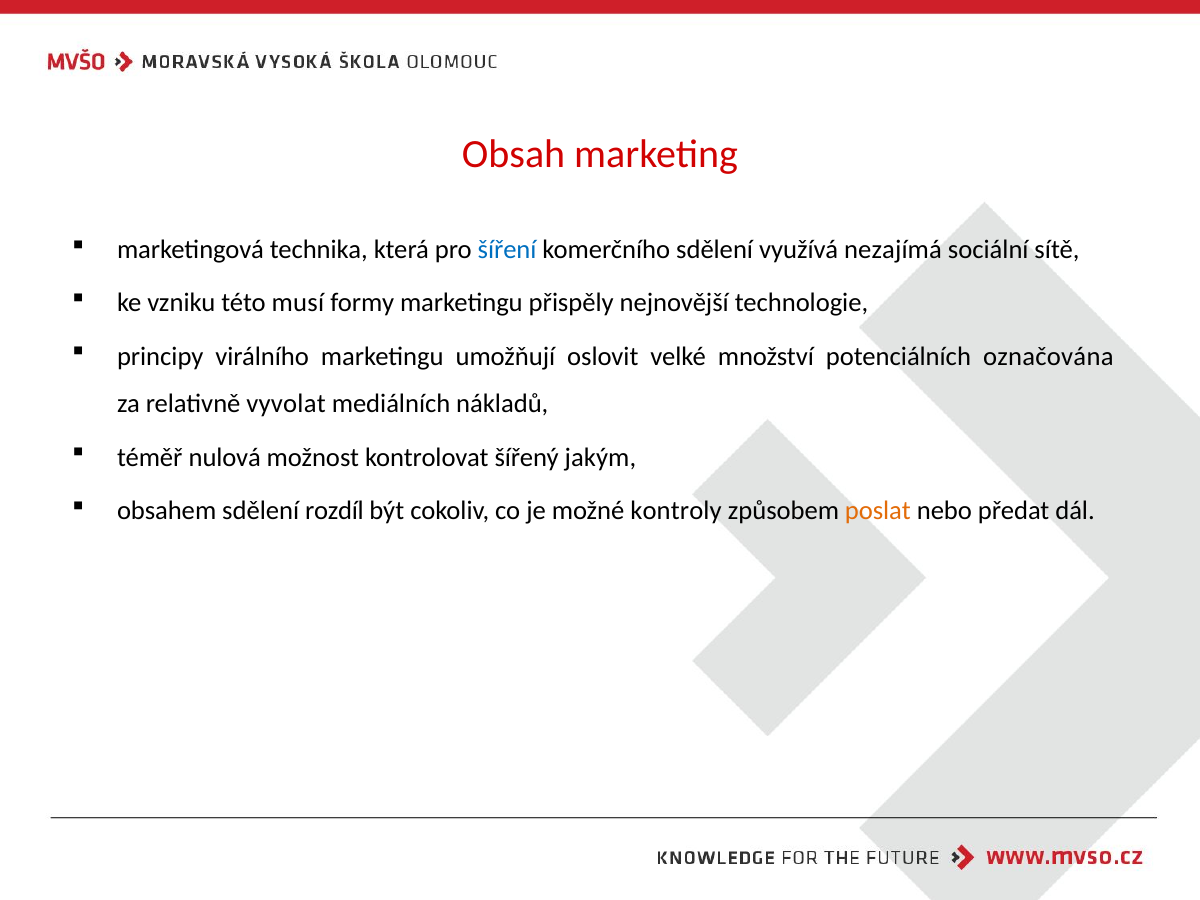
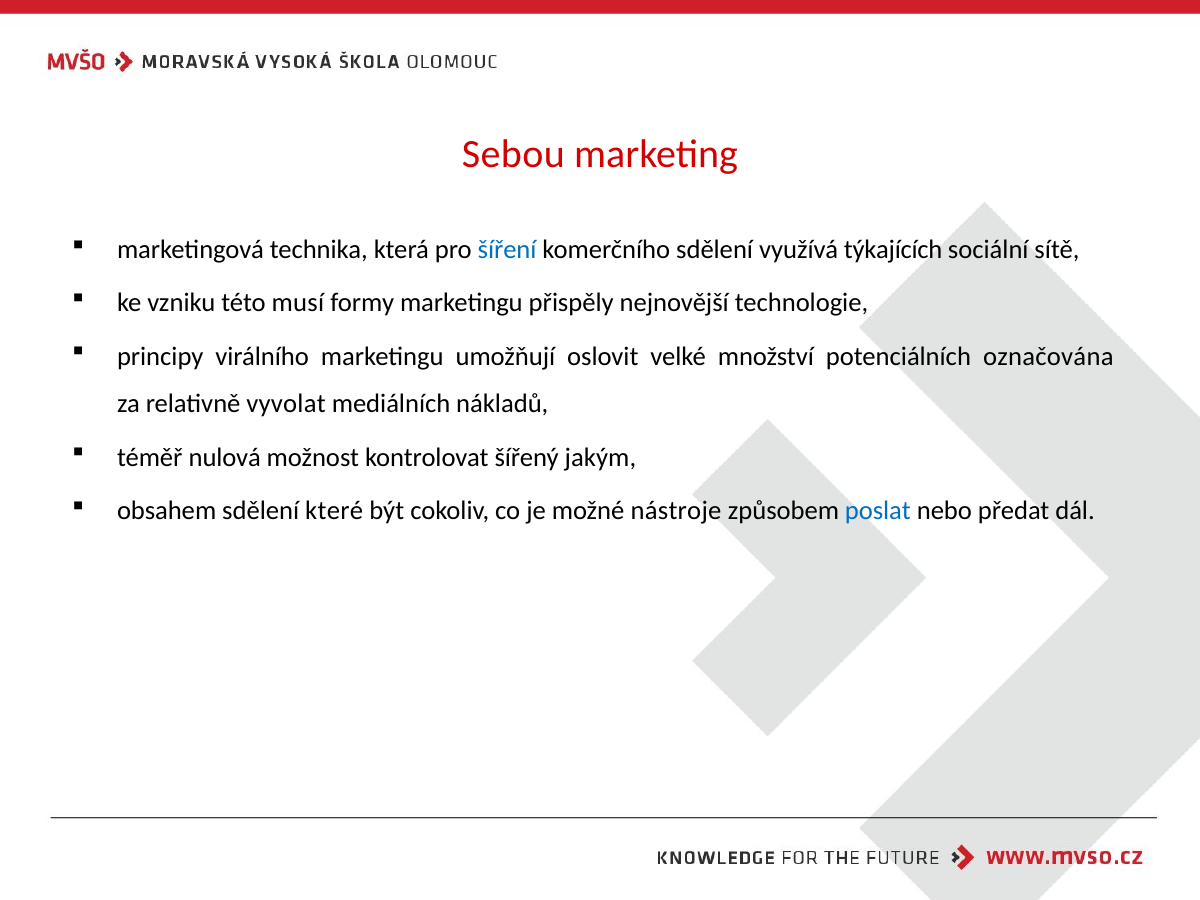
Obsah: Obsah -> Sebou (513, 155)
nezajímá: nezajímá -> týkajících (893, 250)
rozdíl: rozdíl -> které (334, 511)
kontroly: kontroly -> nástroje (676, 511)
poslat colour: orange -> blue (878, 511)
